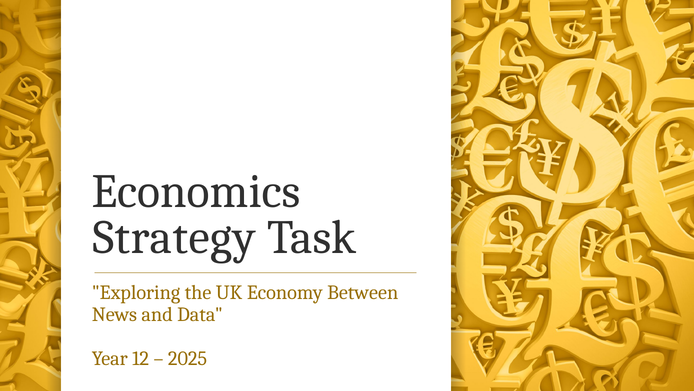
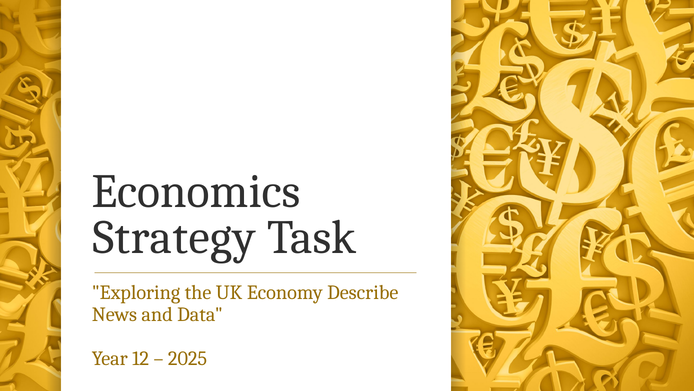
Between: Between -> Describe (363, 292)
